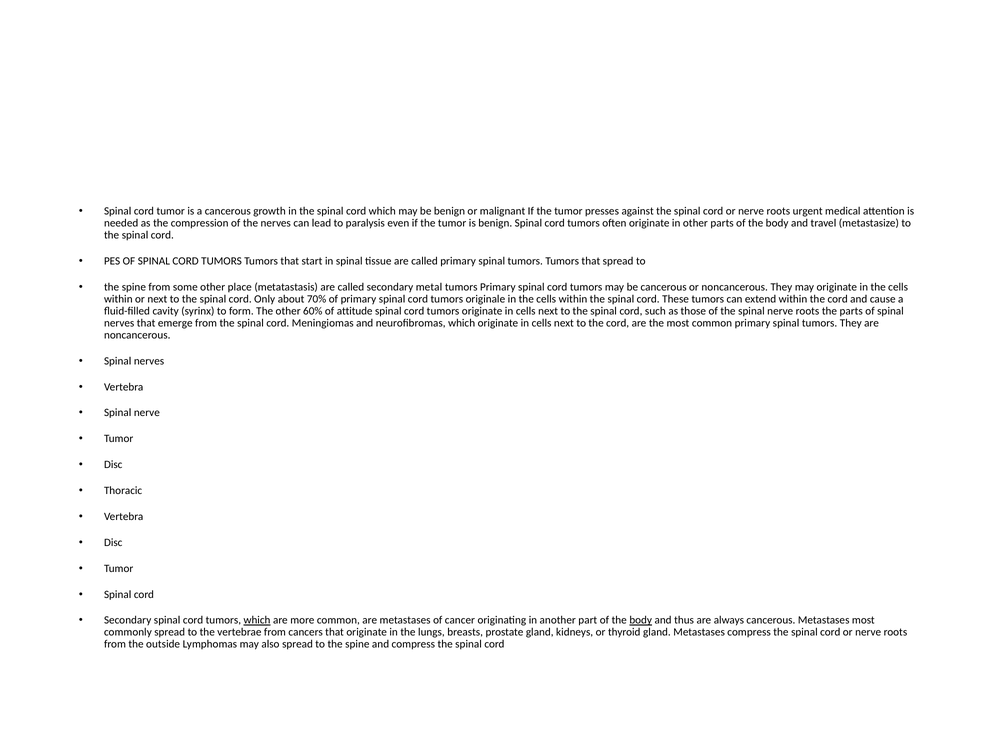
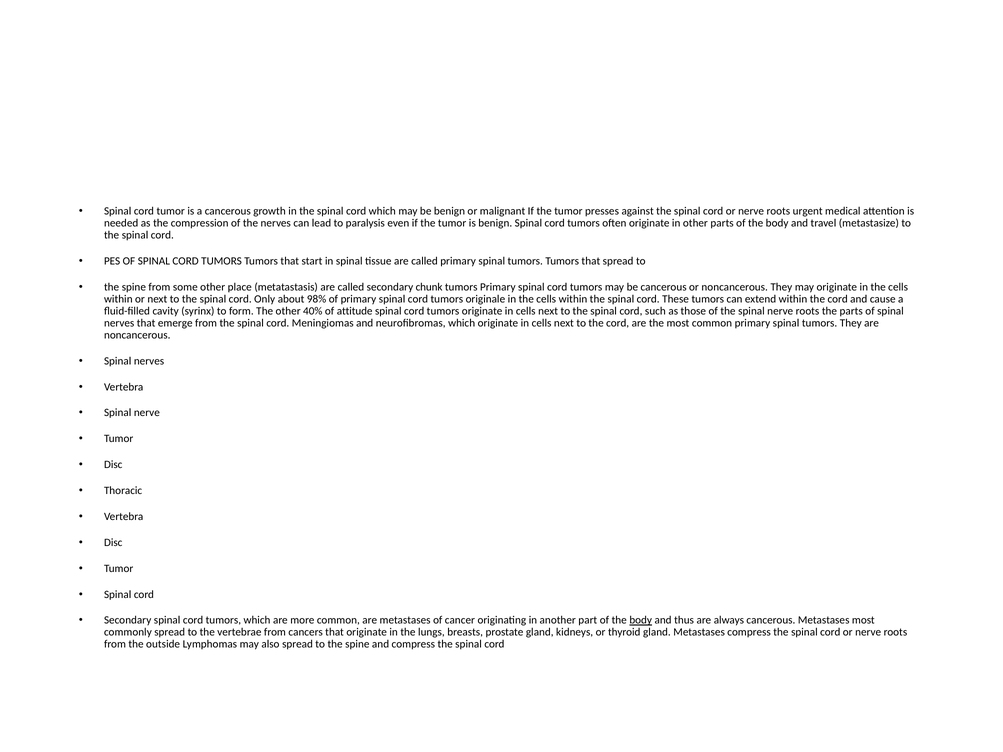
metal: metal -> chunk (429, 287)
70%: 70% -> 98% (317, 299)
60%: 60% -> 40% (313, 311)
which underline: present -> none (257, 620)
